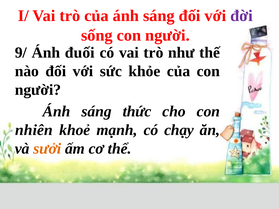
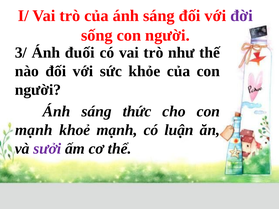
9/: 9/ -> 3/ (21, 53)
nhiên: nhiên -> mạnh (34, 130)
chạy: chạy -> luận (179, 130)
sưởi colour: orange -> purple (47, 149)
